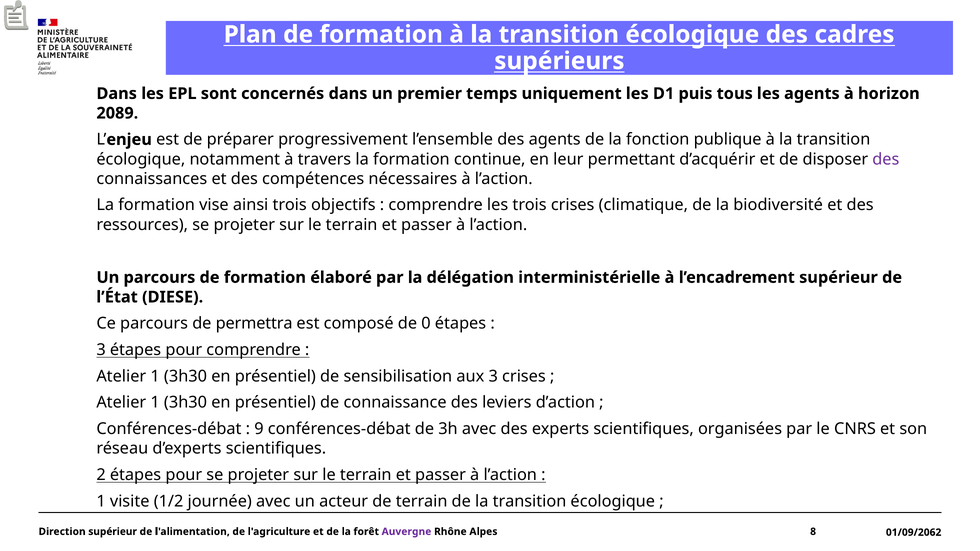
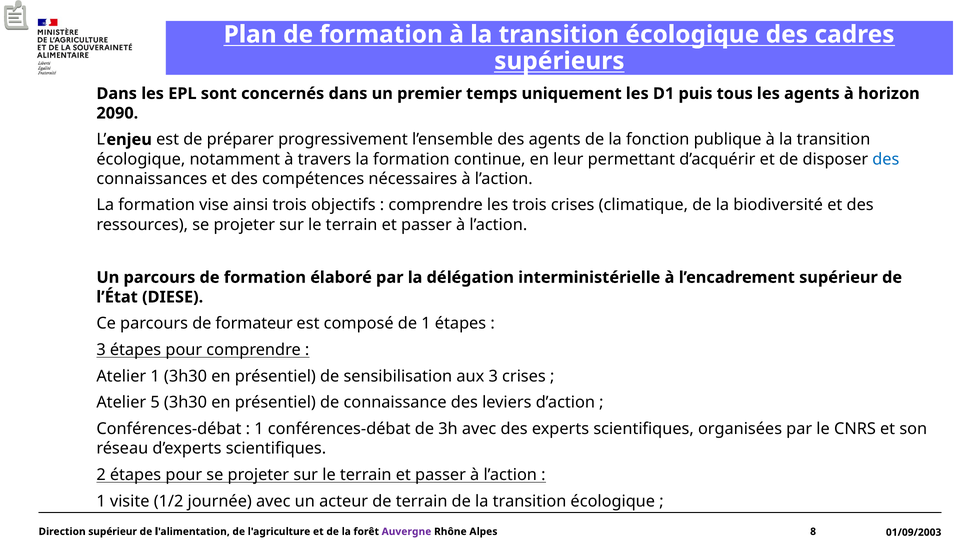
2089: 2089 -> 2090 (117, 113)
des colour: purple -> blue (886, 159)
permettra: permettra -> formateur (254, 324)
de 0: 0 -> 1 (426, 324)
1: 1 -> 5 (155, 403)
9: 9 -> 1 (259, 429)
01/09/2062: 01/09/2062 -> 01/09/2003 (914, 533)
